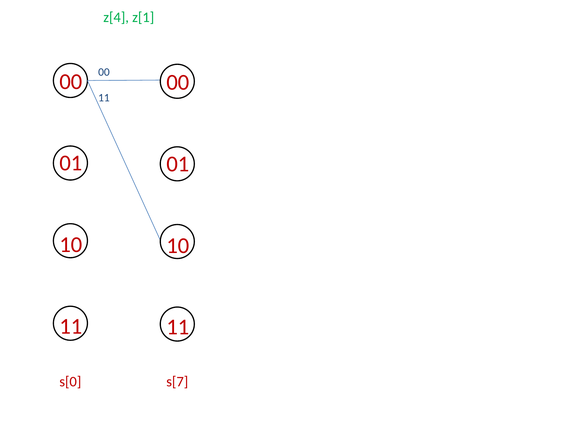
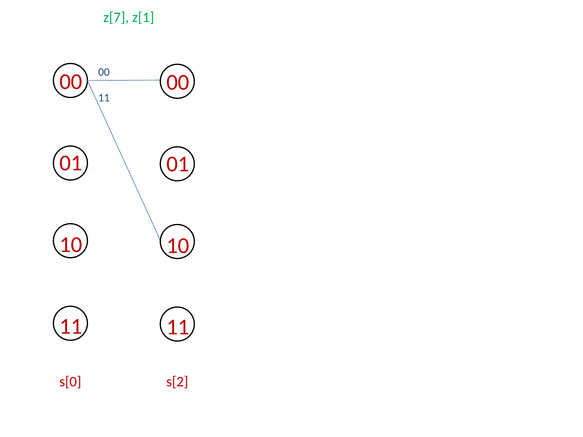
z[4: z[4 -> z[7 (116, 17)
s[7: s[7 -> s[2 (177, 382)
